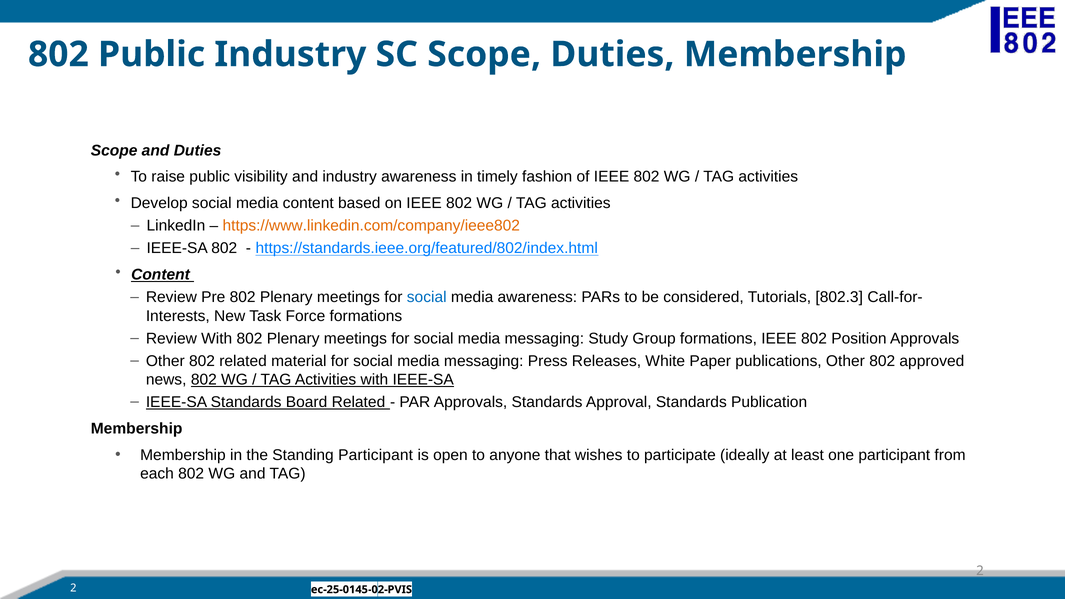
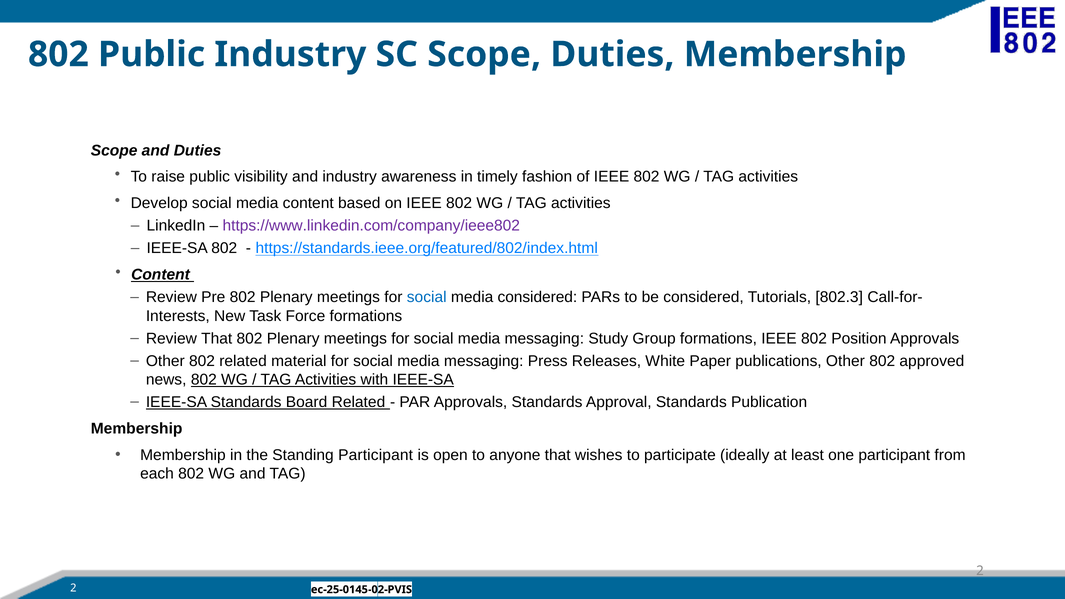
https://www.linkedin.com/company/ieee802 colour: orange -> purple (371, 226)
media awareness: awareness -> considered (537, 297)
Review With: With -> That (217, 338)
